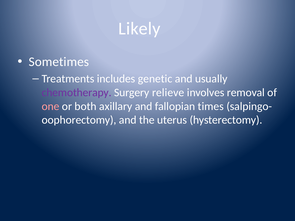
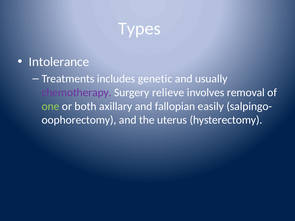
Likely: Likely -> Types (139, 29)
Sometimes: Sometimes -> Intolerance (59, 62)
one colour: pink -> light green (51, 106)
times: times -> easily (211, 106)
